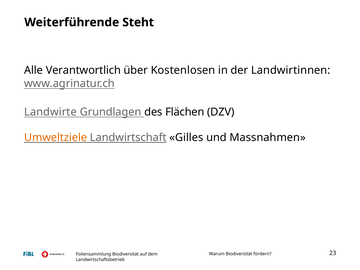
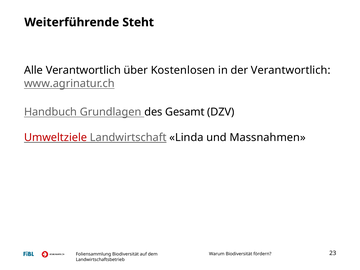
der Landwirtinnen: Landwirtinnen -> Verantwortlich (291, 70)
Landwirte: Landwirte -> Handbuch (51, 112)
Flächen: Flächen -> Gesamt (185, 112)
Umweltziele colour: orange -> red (56, 137)
Gilles: Gilles -> Linda (186, 137)
